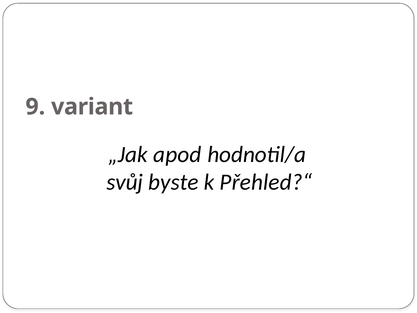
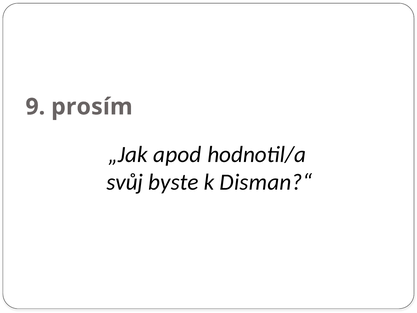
variant: variant -> prosím (92, 107)
Přehled?“: Přehled?“ -> Disman?“ (266, 182)
